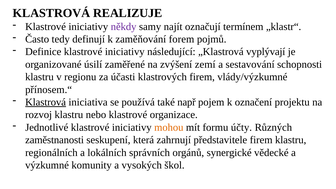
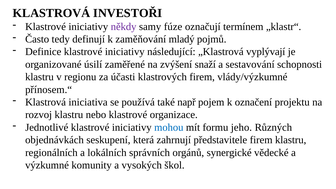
REALIZUJE: REALIZUJE -> INVESTOŘI (128, 13)
najít: najít -> fúze (173, 27)
forem: forem -> mladý (182, 39)
zemí: zemí -> snaží (205, 64)
Klastrová underline: present -> none (46, 102)
mohou colour: orange -> blue (169, 127)
účty: účty -> jeho (241, 127)
zaměstnanosti: zaměstnanosti -> objednávkách (54, 140)
